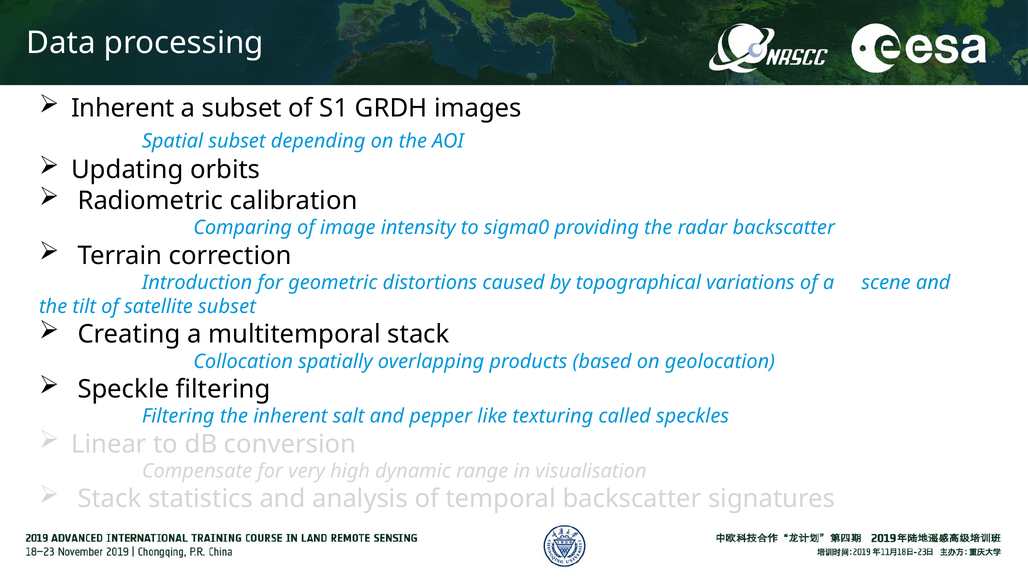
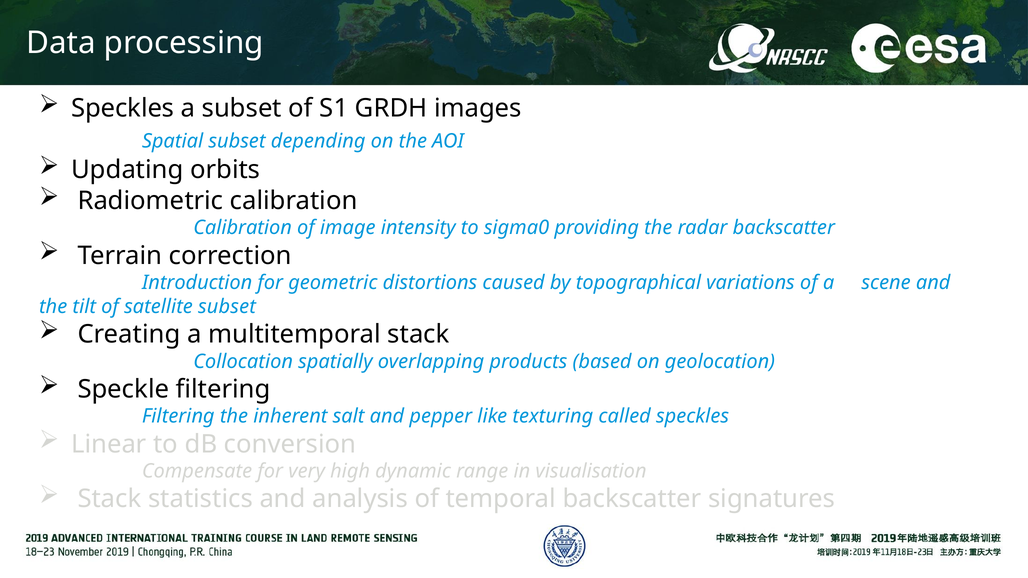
Inherent: Inherent -> Speckles (123, 108)
Comparing: Comparing -> Calibration (243, 228)
